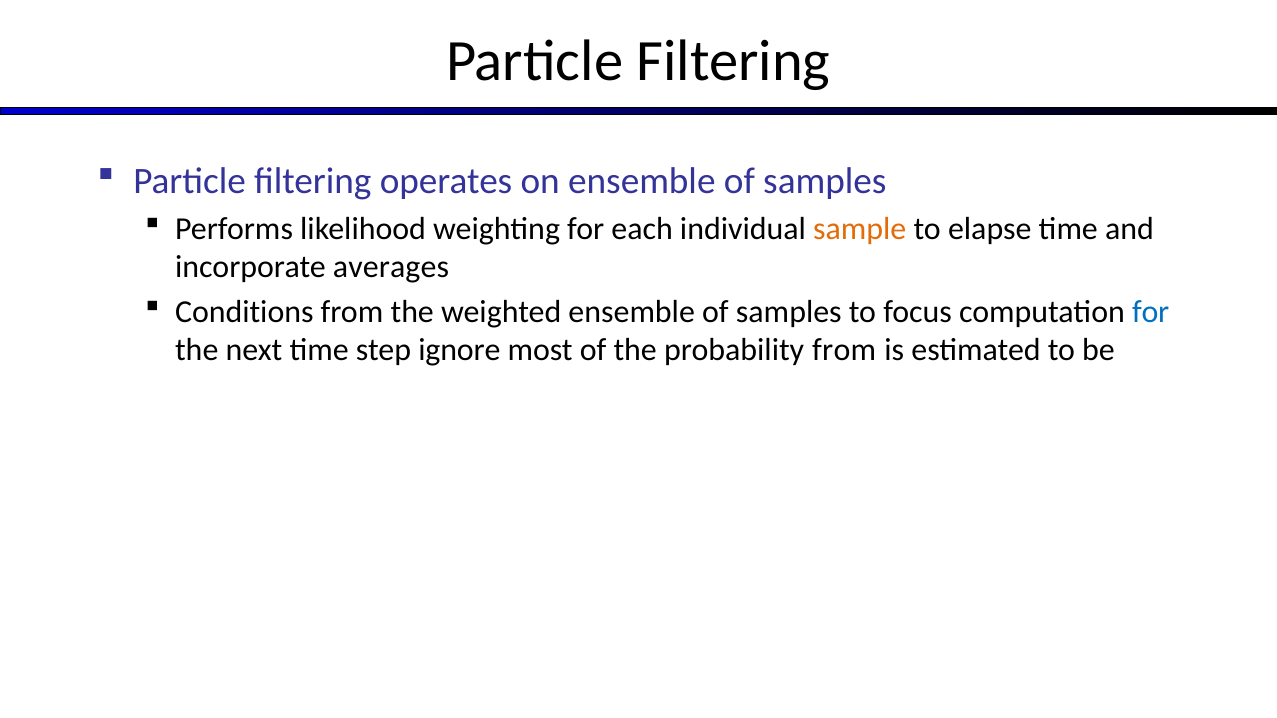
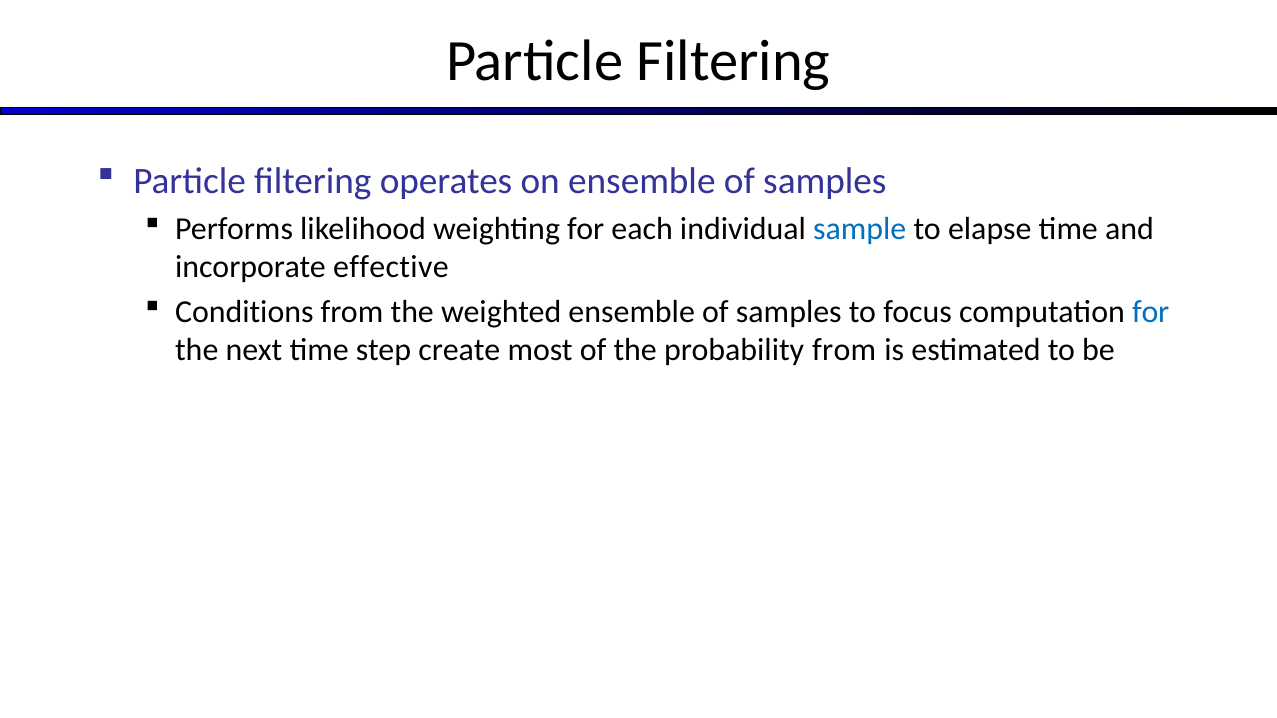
sample colour: orange -> blue (860, 229)
averages: averages -> effective (391, 267)
ignore: ignore -> create (459, 350)
